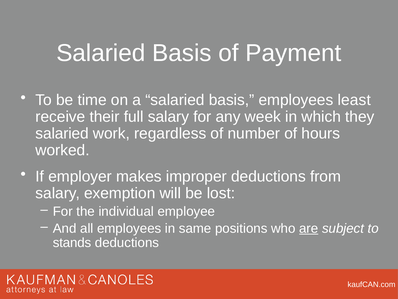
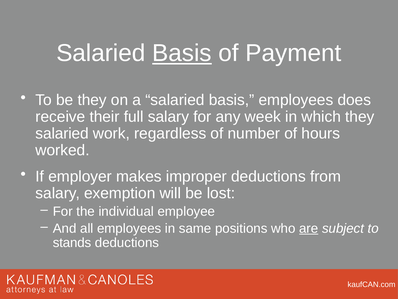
Basis underline: none -> present (182, 53)
be time: time -> they (92, 100)
least: least -> does (354, 100)
